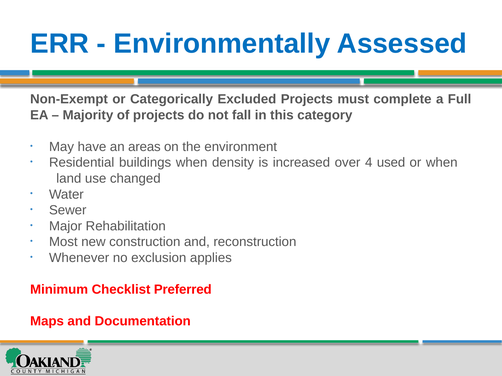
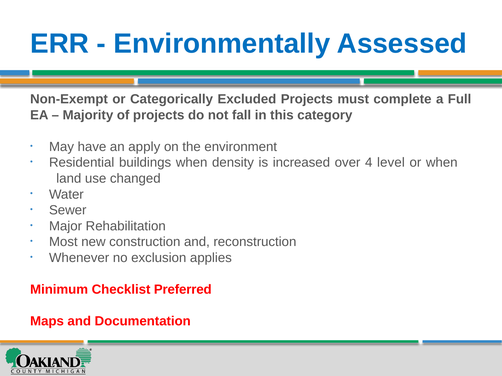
areas: areas -> apply (144, 147)
used: used -> level (391, 163)
